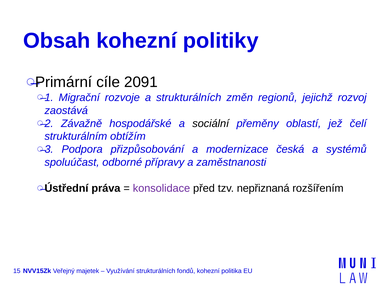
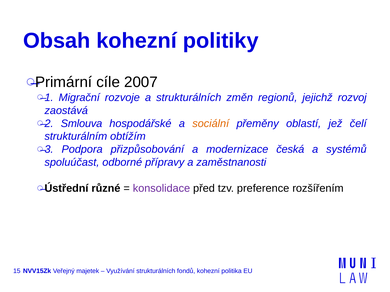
2091: 2091 -> 2007 (141, 82)
Závažně: Závažně -> Smlouva (82, 124)
sociální colour: black -> orange (211, 124)
práva: práva -> různé (106, 189)
nepřiznaná: nepřiznaná -> preference (263, 189)
